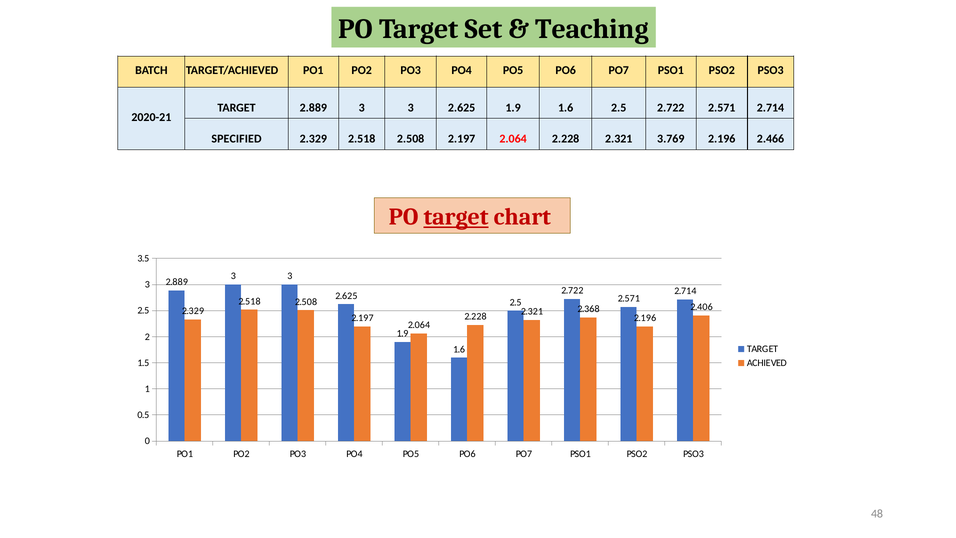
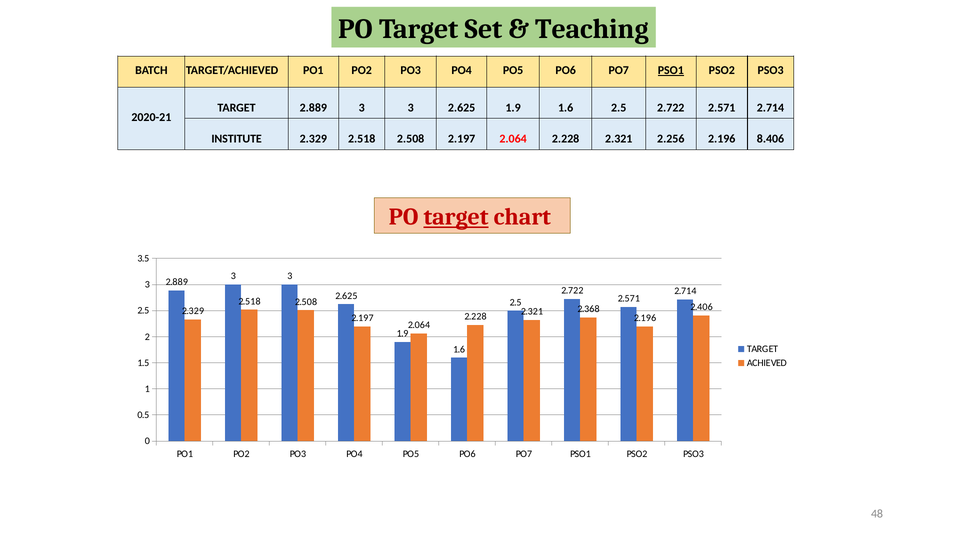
PSO1 underline: none -> present (671, 70)
SPECIFIED: SPECIFIED -> INSTITUTE (237, 139)
3.769: 3.769 -> 2.256 (671, 139)
2.466: 2.466 -> 8.406 (771, 139)
